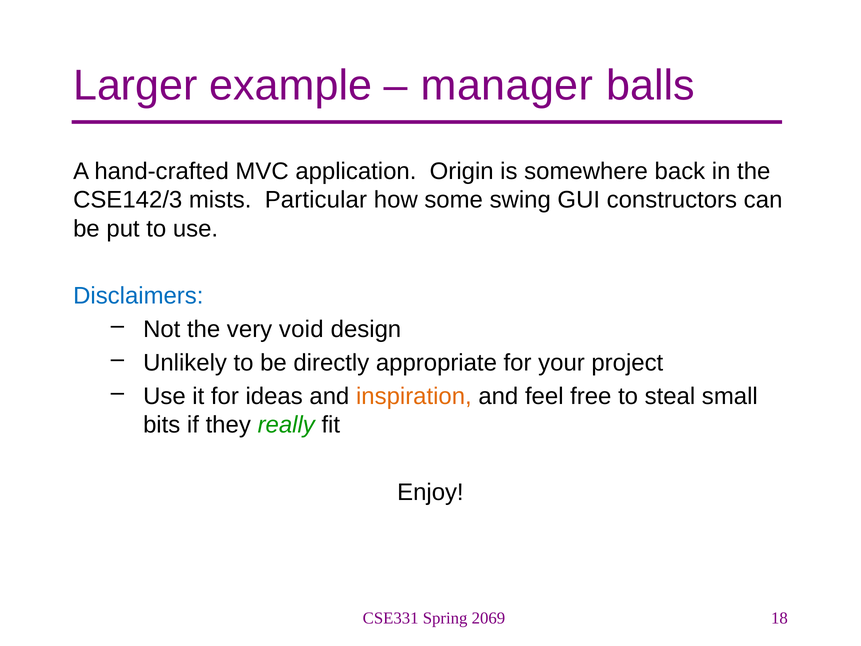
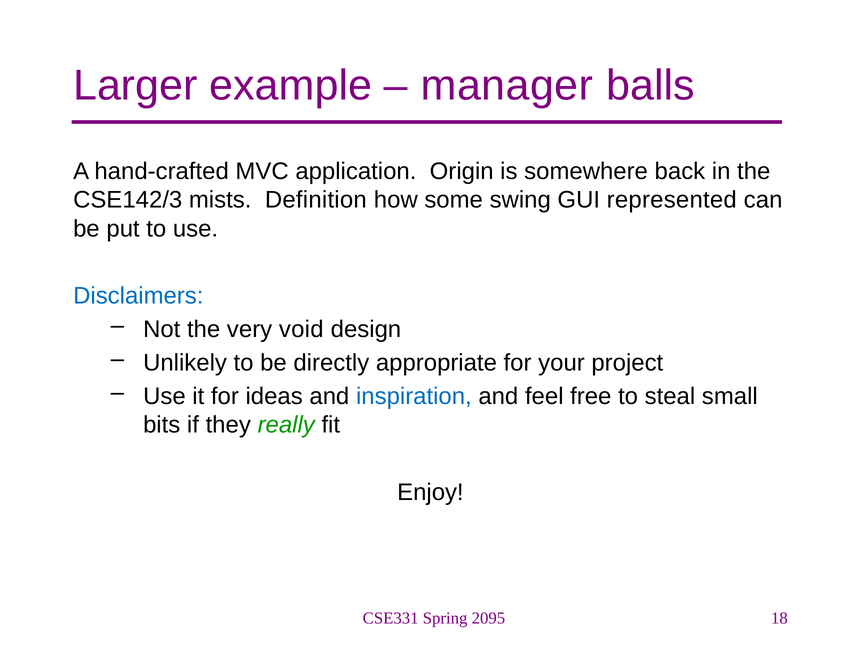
Particular: Particular -> Definition (316, 200)
constructors: constructors -> represented (672, 200)
inspiration colour: orange -> blue (414, 396)
2069: 2069 -> 2095 (488, 618)
